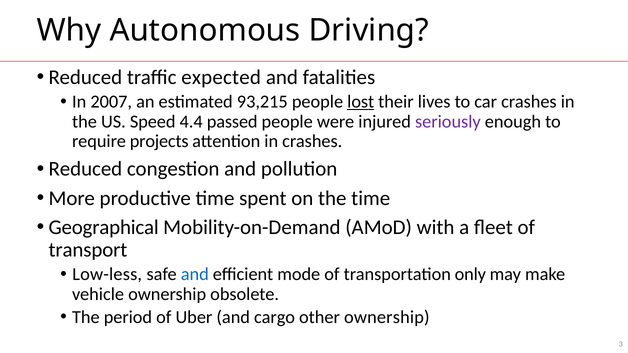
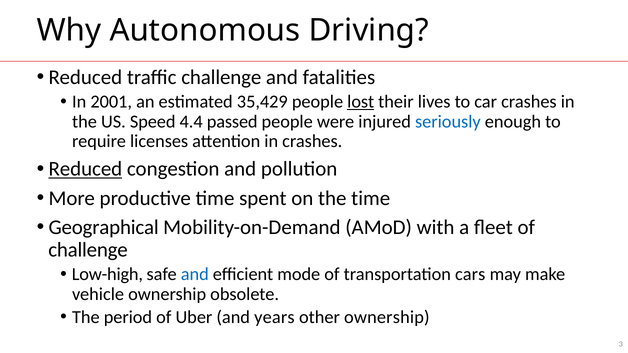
traffic expected: expected -> challenge (221, 77)
2007: 2007 -> 2001 (111, 102)
93,215: 93,215 -> 35,429 (262, 102)
seriously colour: purple -> blue (448, 122)
projects: projects -> licenses (159, 141)
Reduced underline: none -> present (85, 169)
transport: transport -> challenge (88, 250)
Low-less: Low-less -> Low-high (107, 275)
only: only -> cars (470, 275)
cargo: cargo -> years (274, 317)
